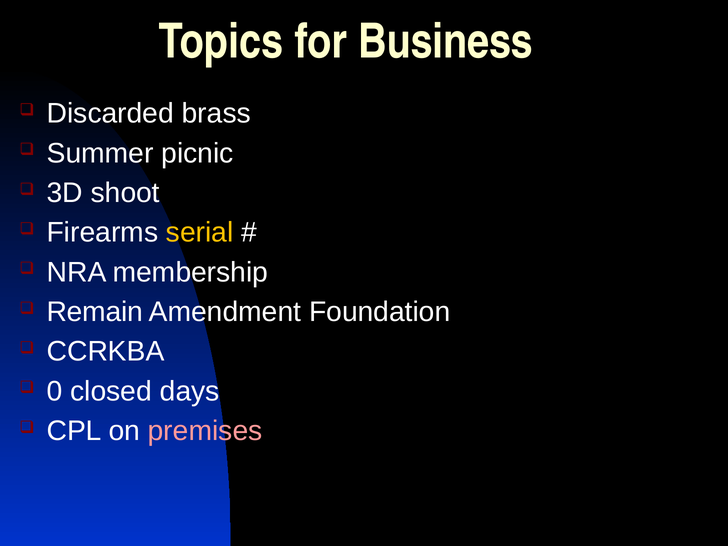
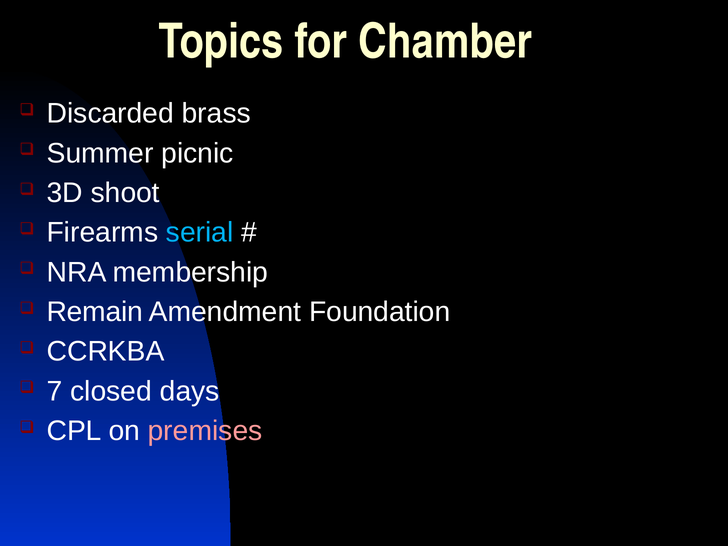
Business: Business -> Chamber (445, 42)
serial colour: yellow -> light blue (200, 233)
0: 0 -> 7 (55, 391)
